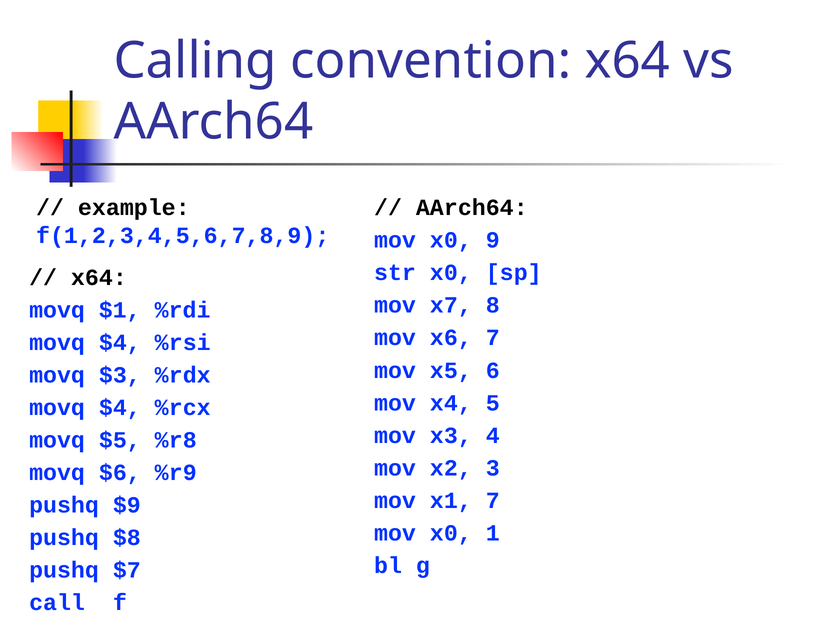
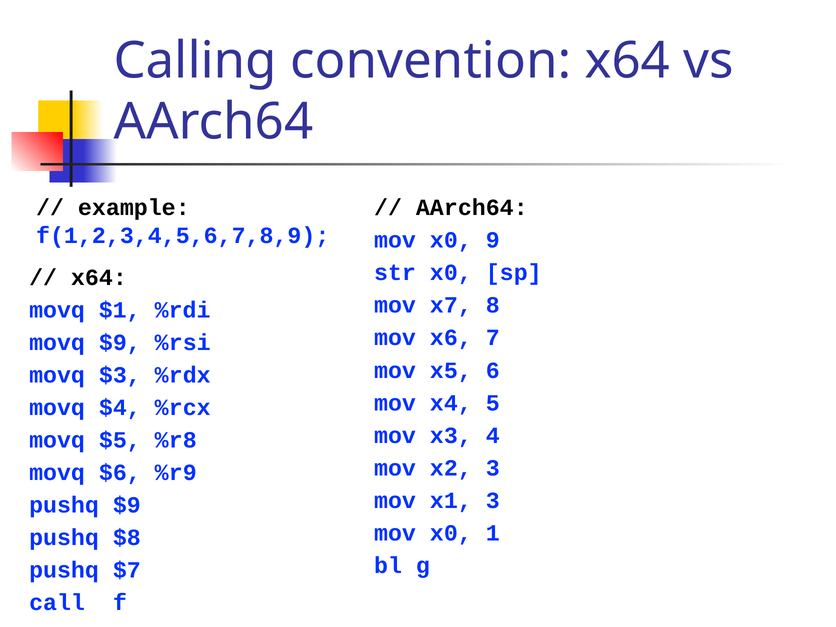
$4: $4 -> $9 (120, 342)
x1 7: 7 -> 3 (493, 500)
